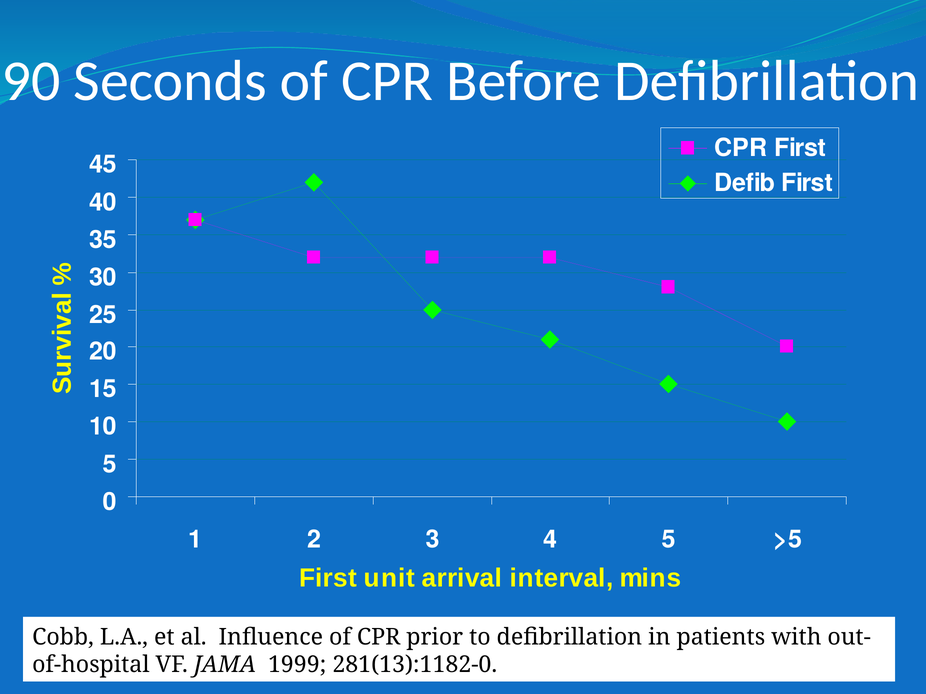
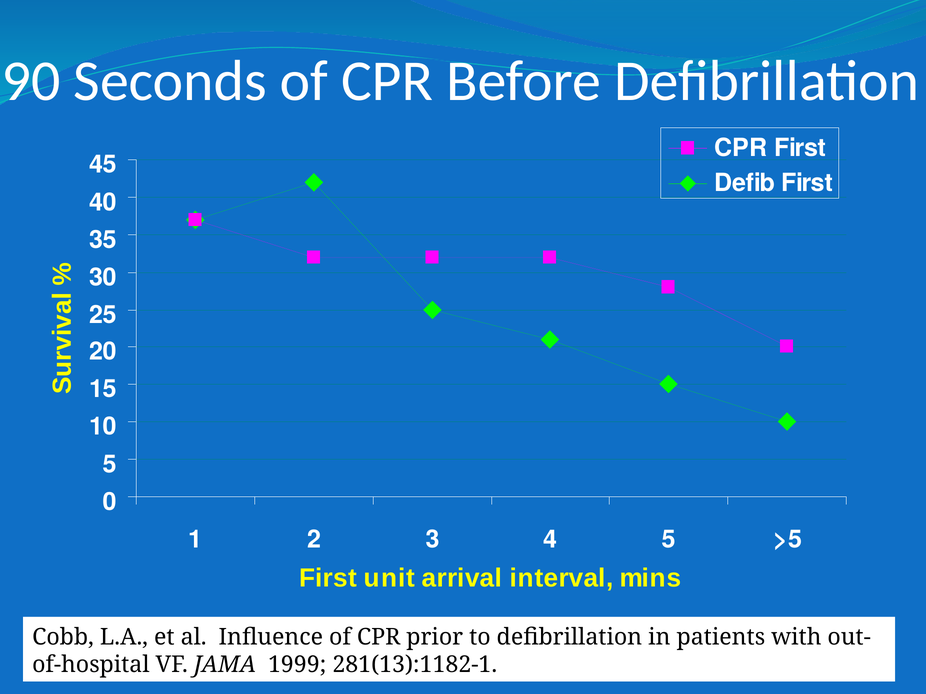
281(13):1182-0: 281(13):1182-0 -> 281(13):1182-1 (415, 665)
